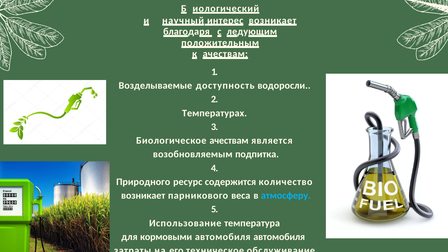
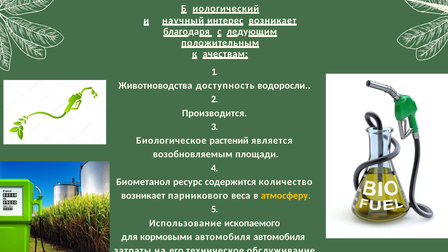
Возделываемые: Возделываемые -> Животноводства (155, 86)
Температурах: Температурах -> Производится (215, 113)
Биологическое ачествам: ачествам -> растений (229, 141)
подпитка: подпитка -> площади (257, 154)
Природного: Природного -> Биометанол (143, 182)
атмосферу colour: light blue -> yellow (286, 196)
температура: температура -> ископаемого (252, 223)
